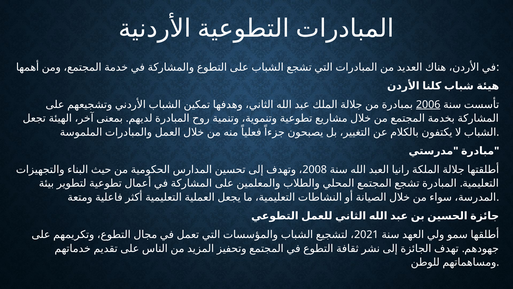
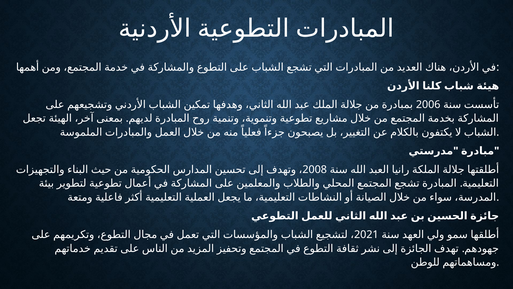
2006 underline: present -> none (428, 104)
